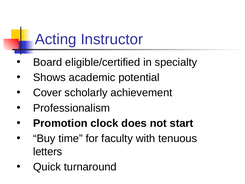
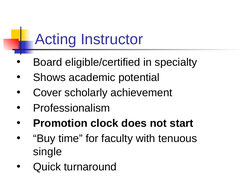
letters: letters -> single (48, 151)
